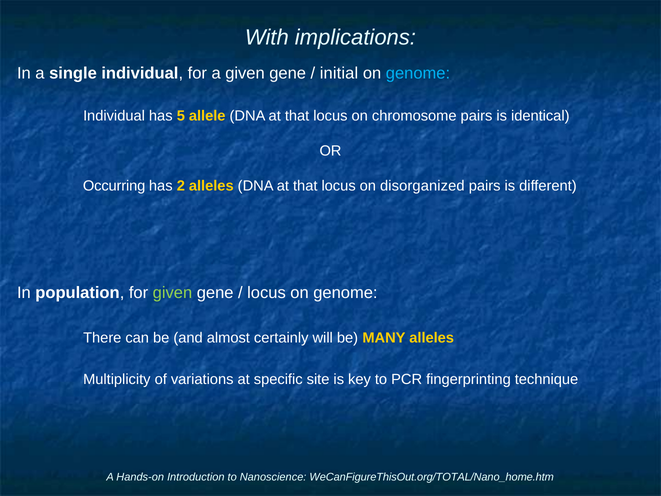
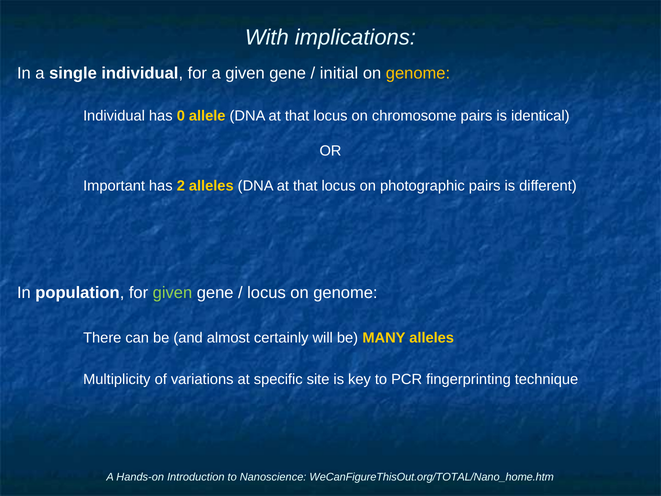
genome colour: light blue -> yellow (418, 73)
5: 5 -> 0 (181, 116)
Occurring: Occurring -> Important (114, 186)
disorganized: disorganized -> photographic (422, 186)
